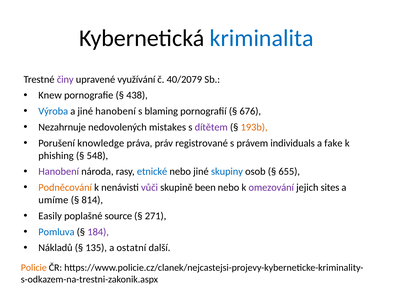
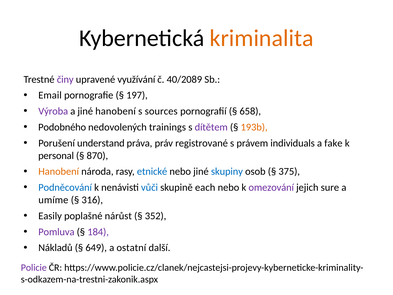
kriminalita colour: blue -> orange (262, 38)
40/2079: 40/2079 -> 40/2089 (184, 79)
Knew: Knew -> Email (50, 95)
438: 438 -> 197 (137, 95)
Výroba colour: blue -> purple (53, 111)
blaming: blaming -> sources (161, 111)
676: 676 -> 658 (250, 111)
Nezahrnuje: Nezahrnuje -> Podobného (62, 127)
mistakes: mistakes -> trainings (168, 127)
knowledge: knowledge -> understand (101, 143)
phishing: phishing -> personal (56, 155)
548: 548 -> 870 (97, 155)
Hanobení colour: purple -> orange (59, 171)
655: 655 -> 375 (289, 171)
Podněcování colour: orange -> blue (65, 187)
vůči colour: purple -> blue (150, 187)
been: been -> each (205, 187)
sites: sites -> sure (330, 187)
814: 814 -> 316 (92, 200)
source: source -> nárůst (118, 216)
271: 271 -> 352 (156, 216)
Pomluva colour: blue -> purple (56, 232)
135: 135 -> 649 (96, 248)
Policie colour: orange -> purple (34, 267)
